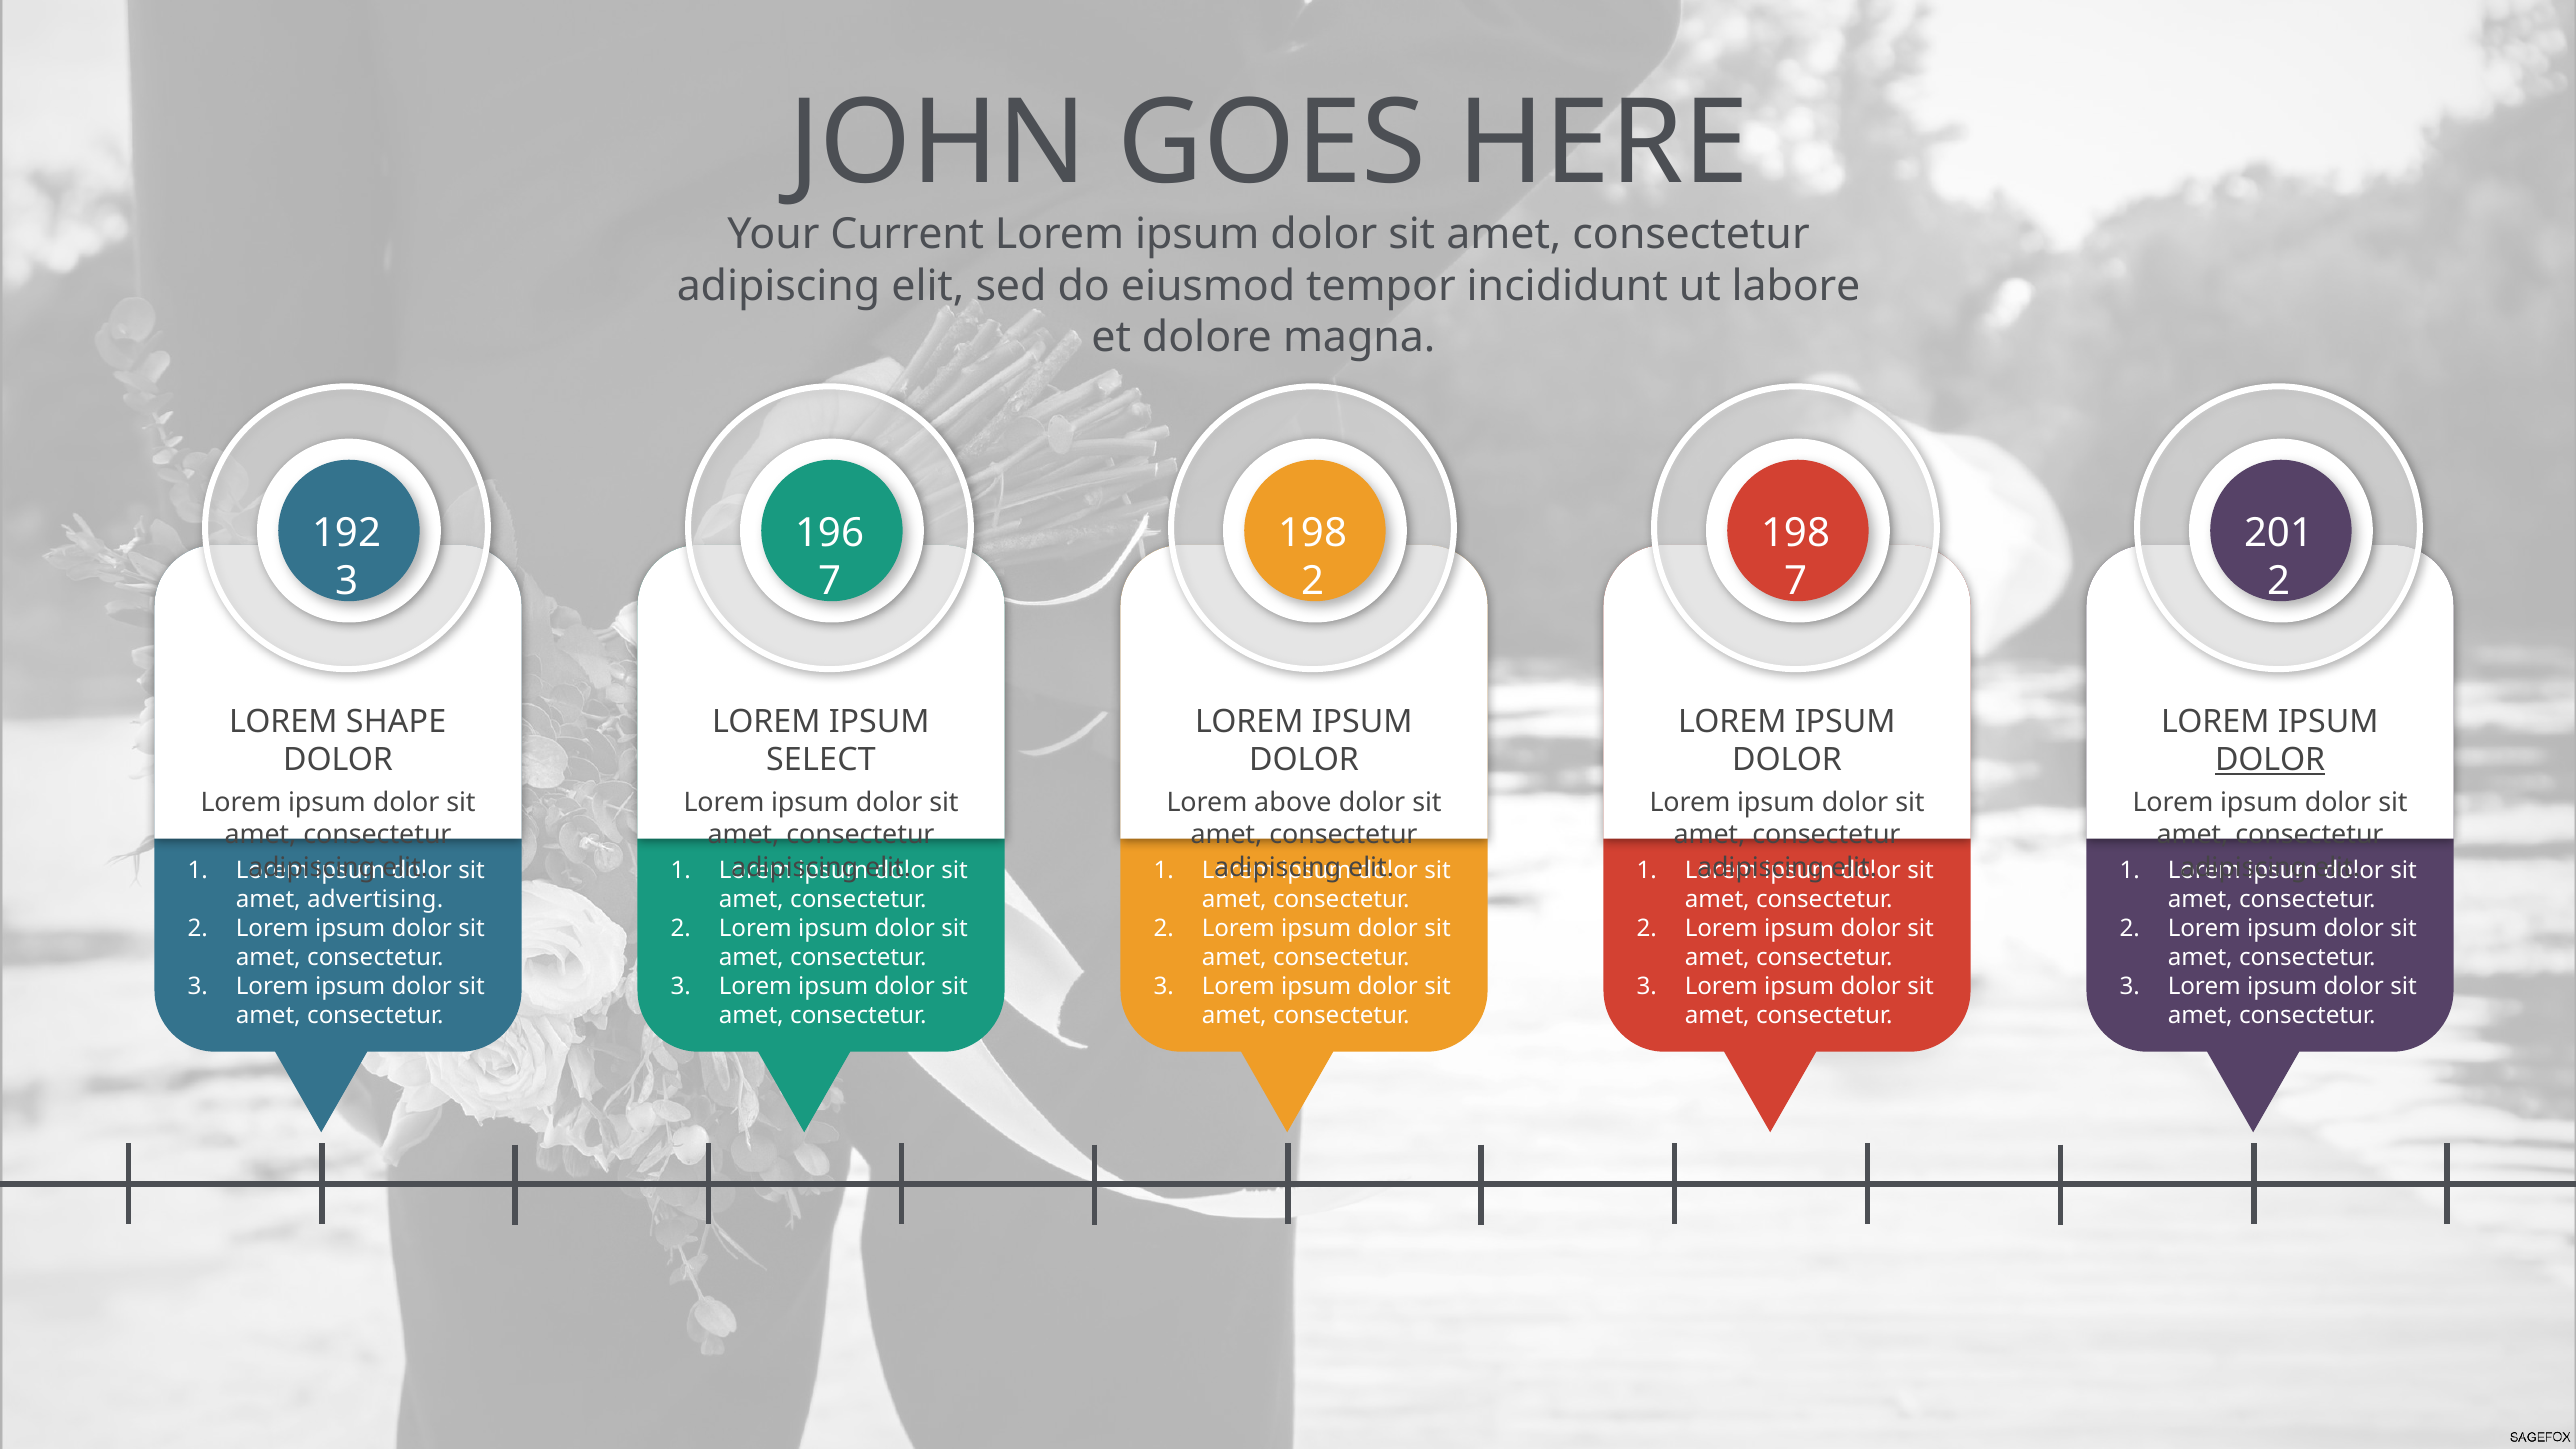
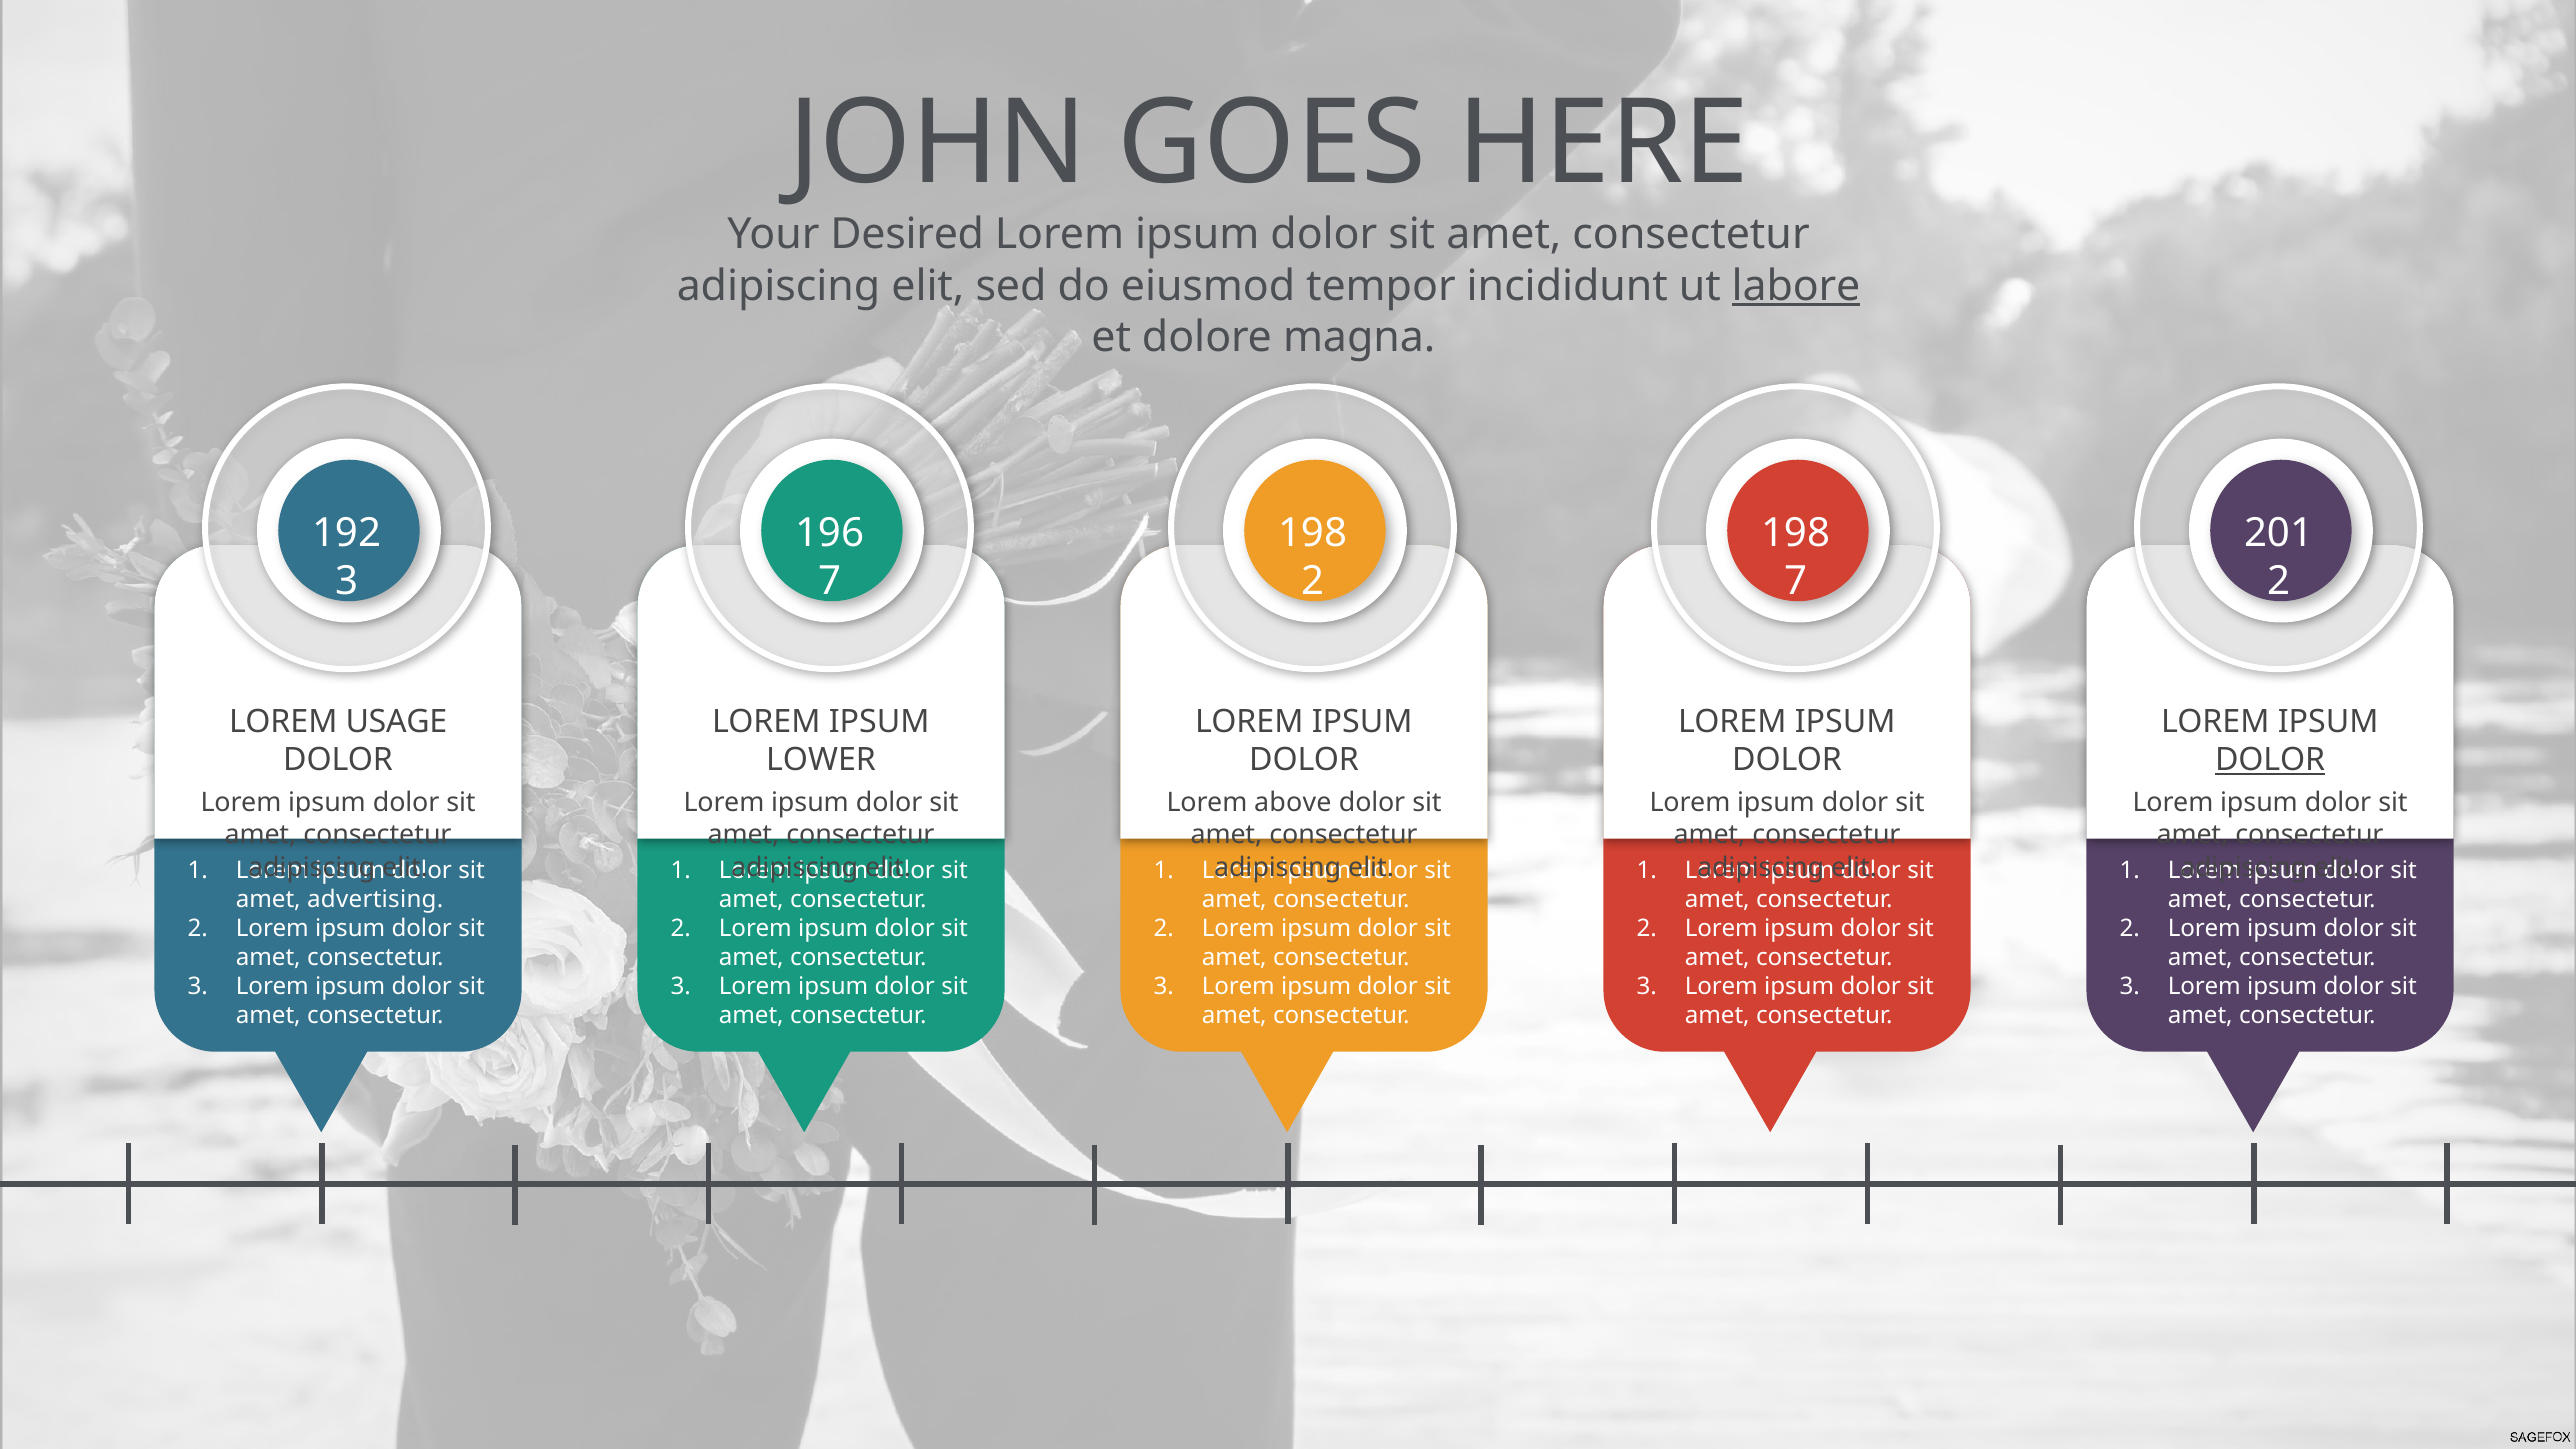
Current: Current -> Desired (907, 234)
labore underline: none -> present (1796, 286)
SHAPE: SHAPE -> USAGE (396, 721)
SELECT: SELECT -> LOWER (821, 760)
